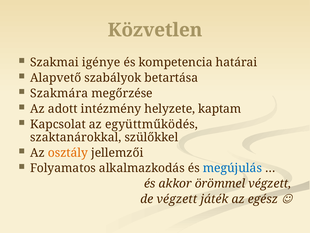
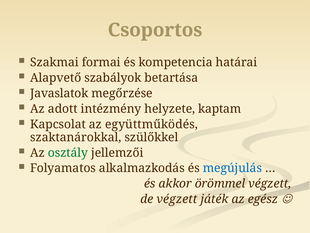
Közvetlen: Közvetlen -> Csoportos (155, 30)
igénye: igénye -> formai (101, 62)
Szakmára: Szakmára -> Javaslatok (59, 93)
osztály colour: orange -> green (68, 152)
